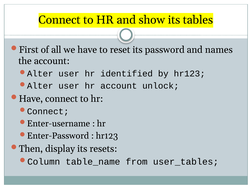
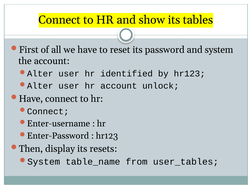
and names: names -> system (219, 50)
Column: Column -> System (44, 162)
